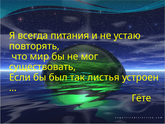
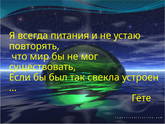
листья: листья -> свекла (103, 77)
